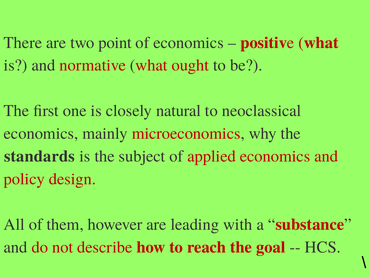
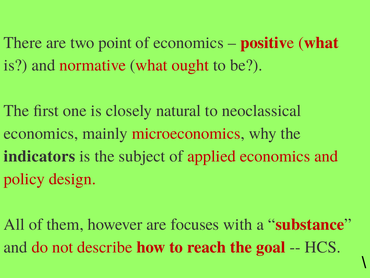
standards: standards -> indicators (39, 156)
leading: leading -> focuses (195, 224)
